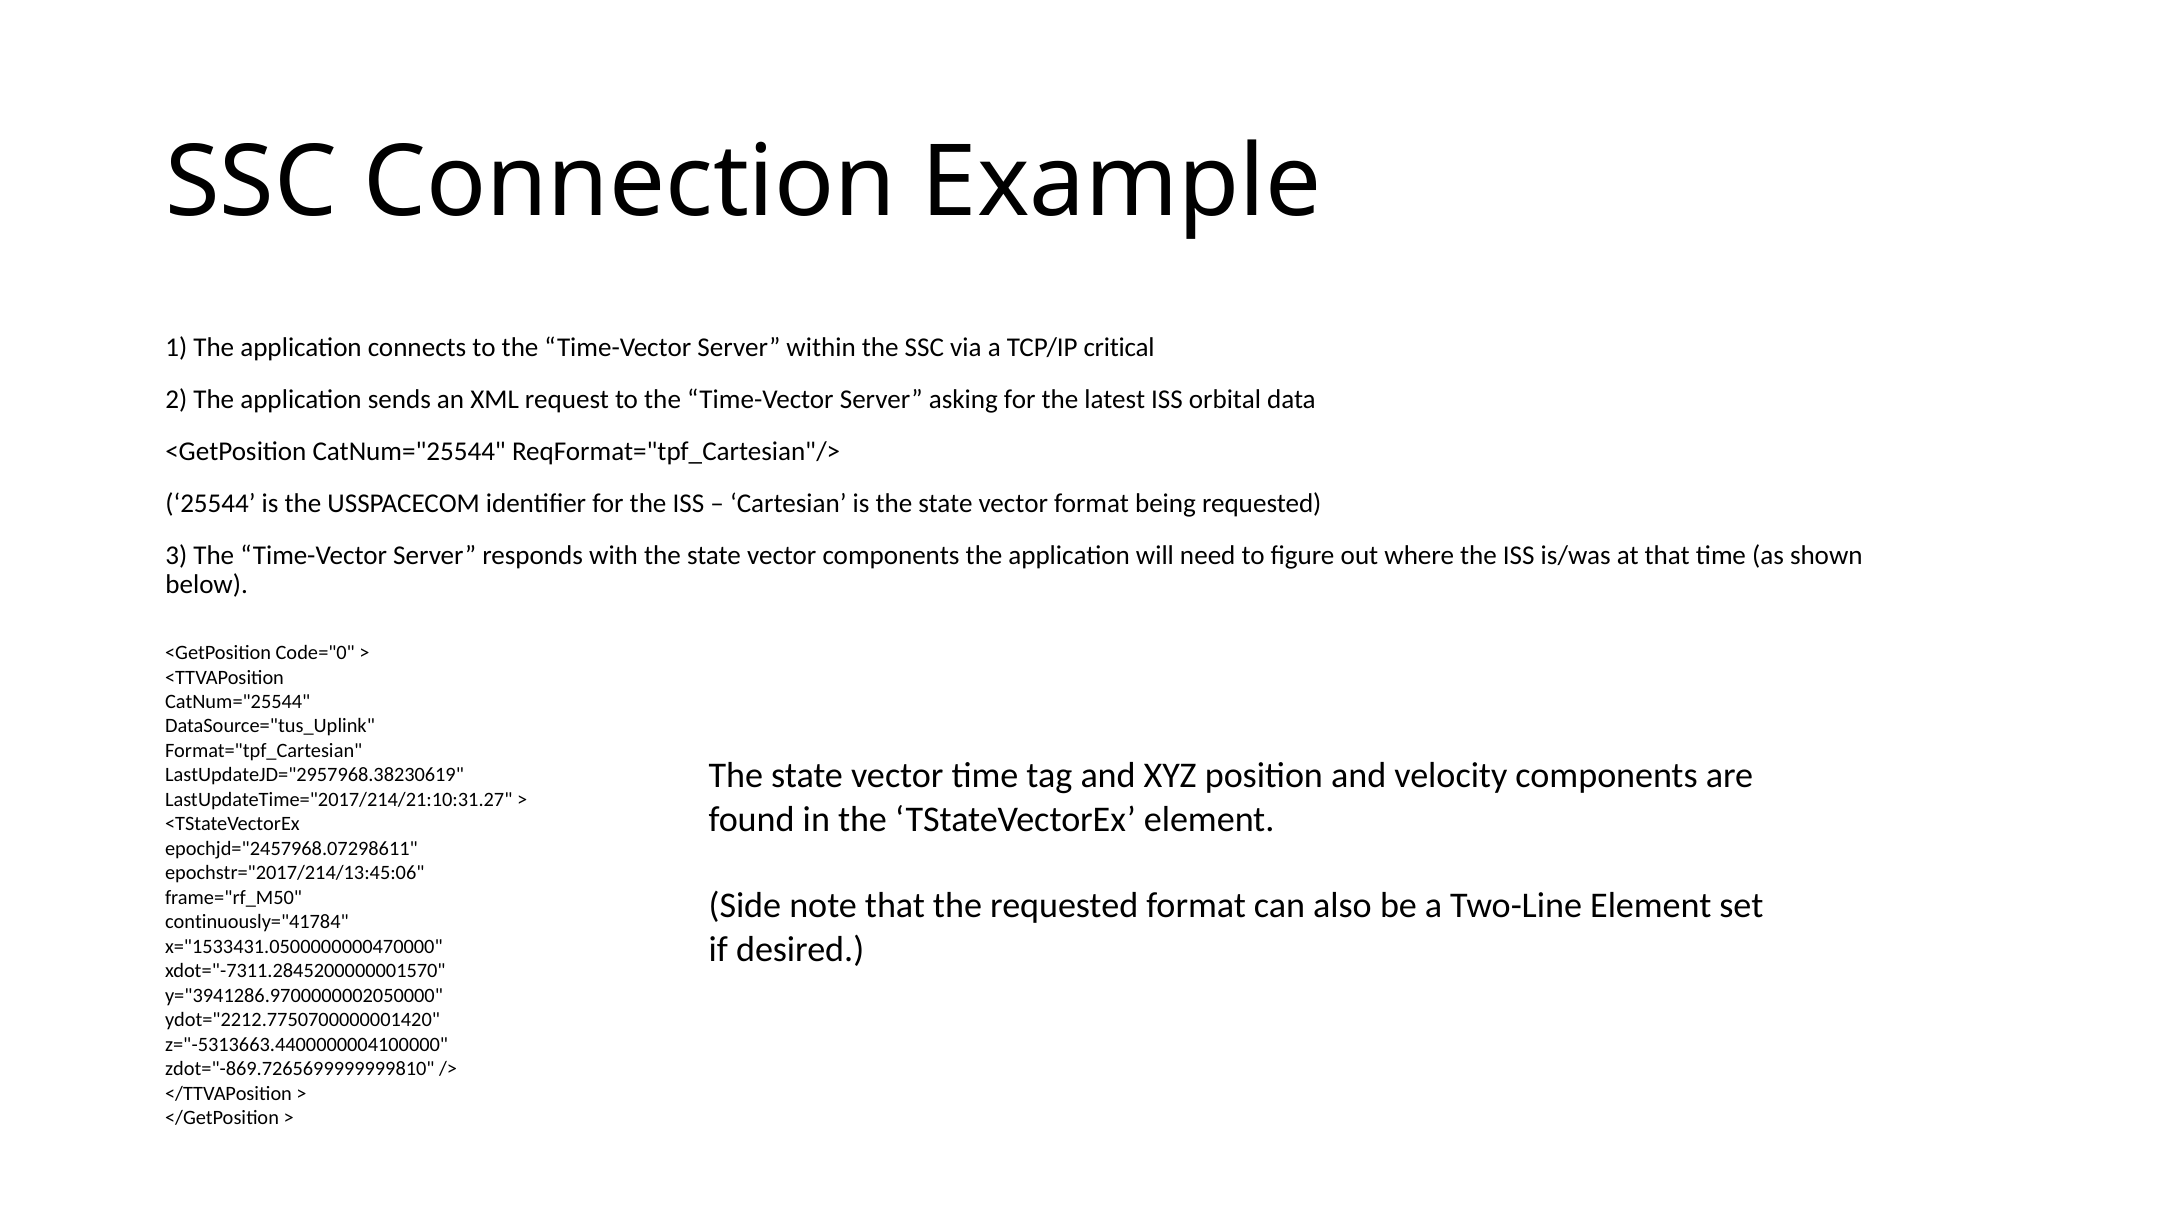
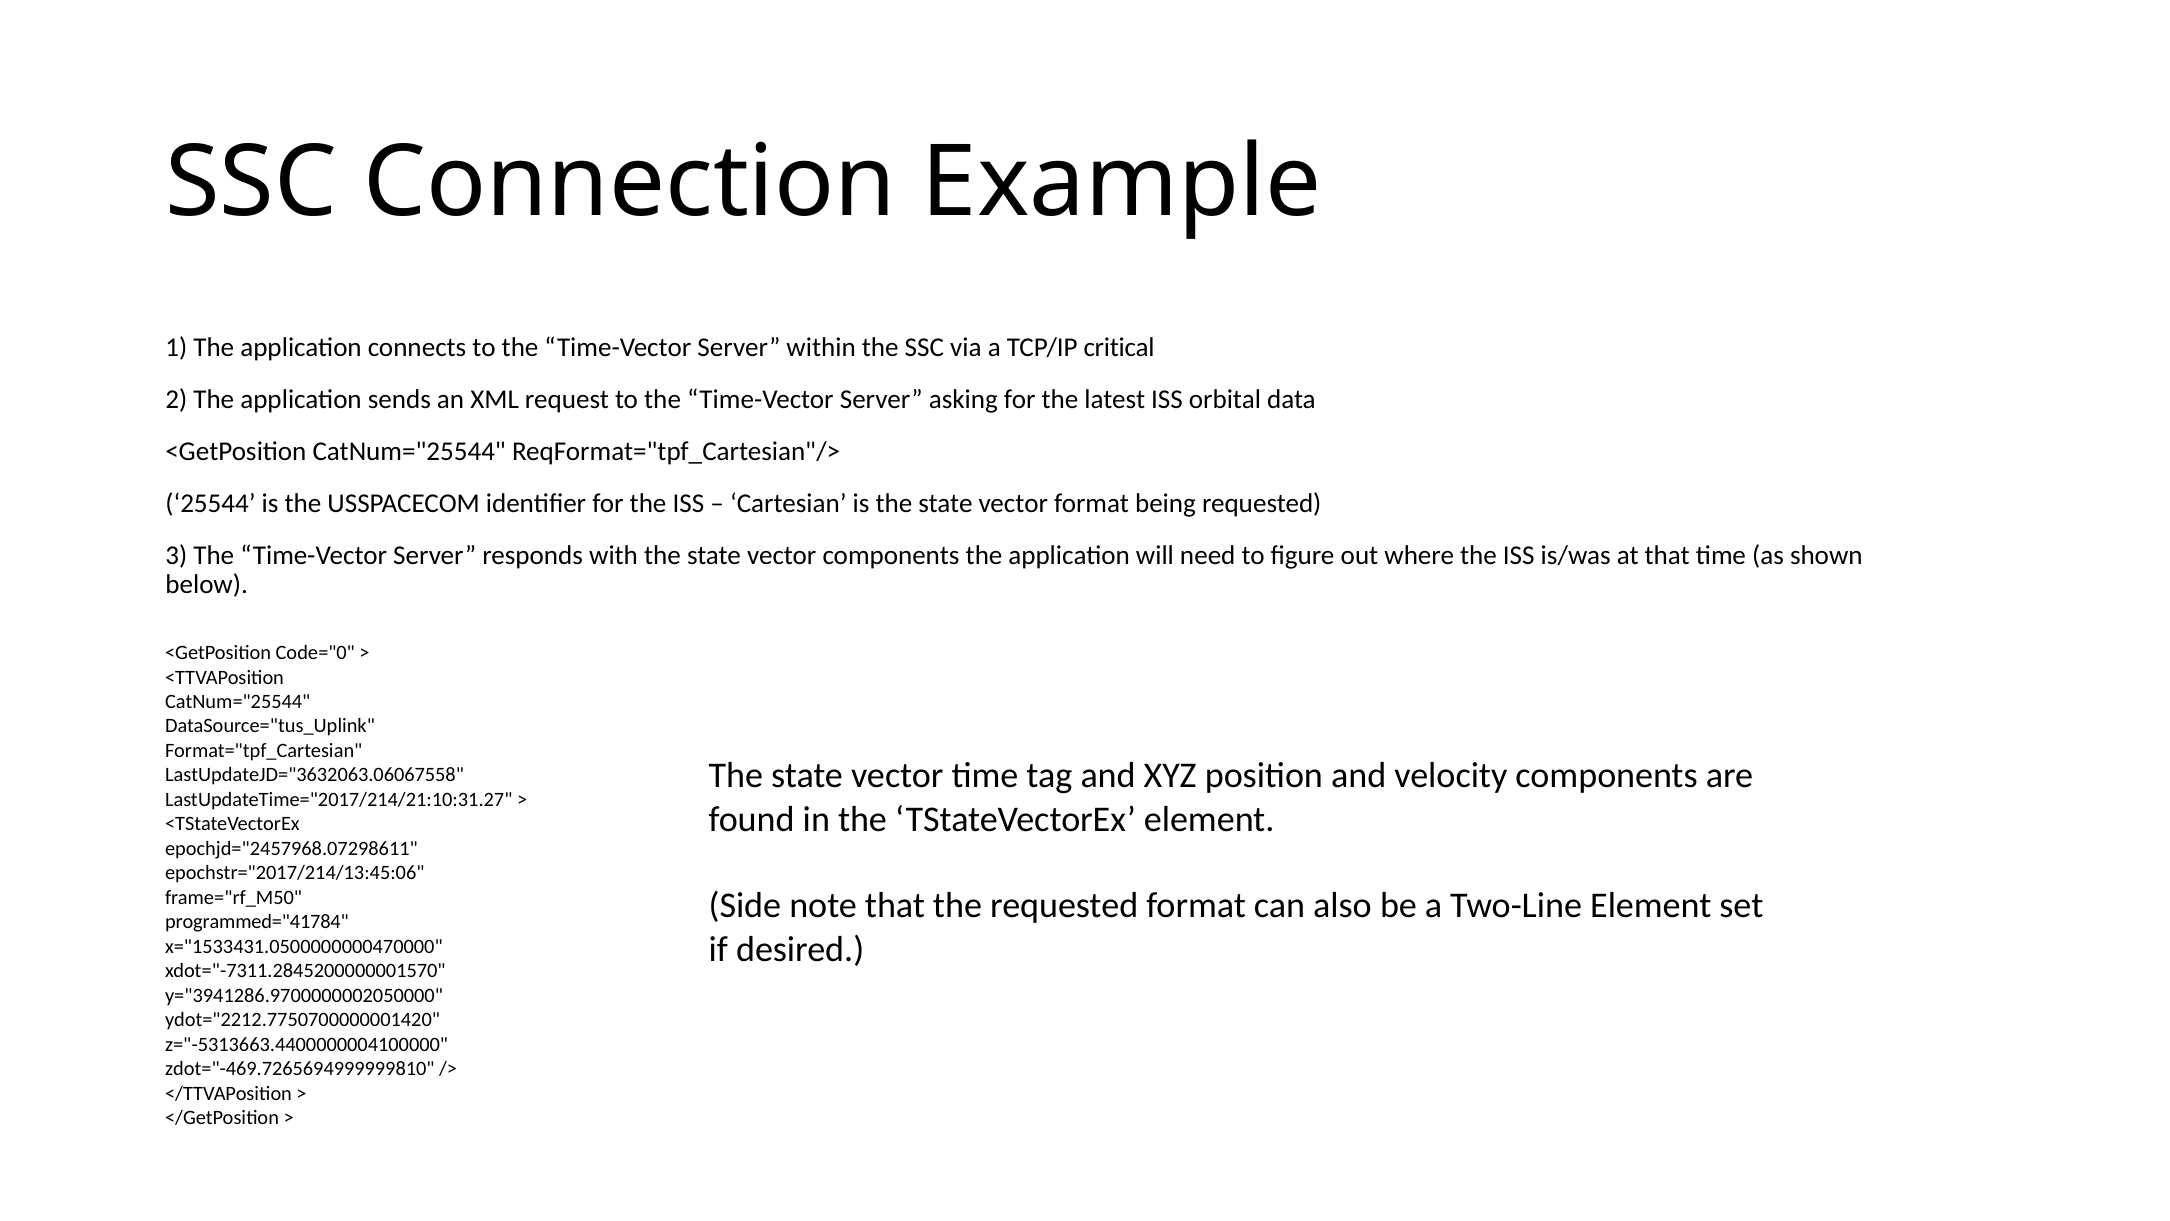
LastUpdateJD="2957968.38230619: LastUpdateJD="2957968.38230619 -> LastUpdateJD="3632063.06067558 (315, 775)
continuously="41784: continuously="41784 -> programmed="41784 (257, 922)
zdot="-869.7265699999999810: zdot="-869.7265699999999810 -> zdot="-469.7265694999999810 (300, 1069)
